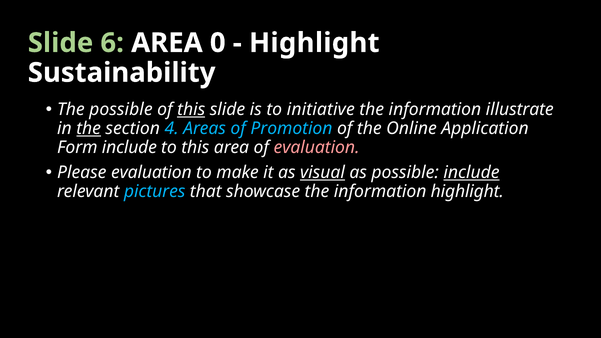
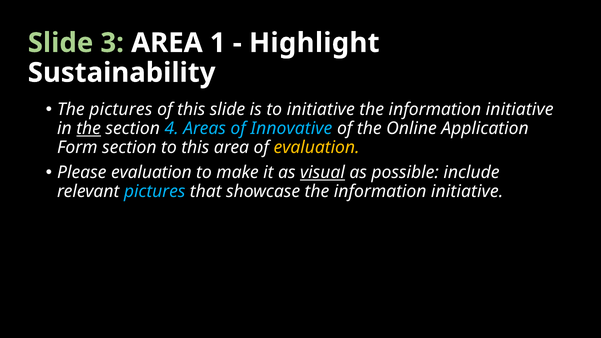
6: 6 -> 3 (112, 43)
0: 0 -> 1 (218, 43)
The possible: possible -> pictures (121, 110)
this underline: present -> none (191, 110)
illustrate: illustrate -> initiative (520, 110)
Promotion: Promotion -> Innovative (291, 129)
Form include: include -> section (129, 147)
evaluation colour: pink -> yellow (317, 147)
include underline: present -> none (472, 173)
showcase the information highlight: highlight -> initiative (467, 192)
